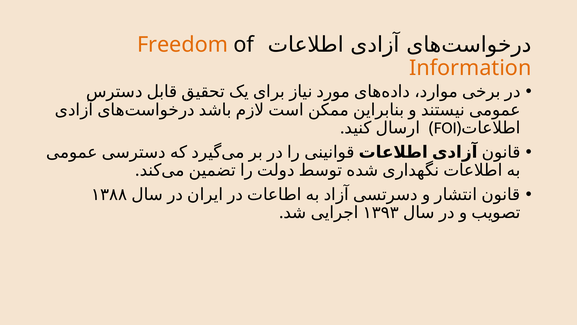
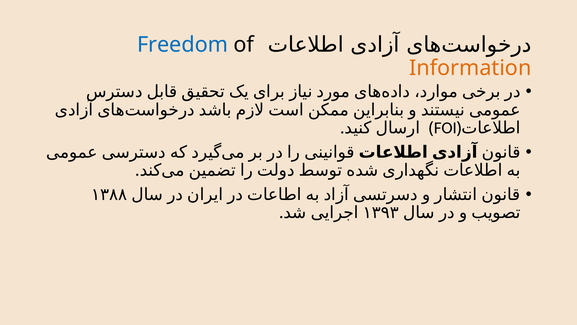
Freedom colour: orange -> blue (183, 45)
